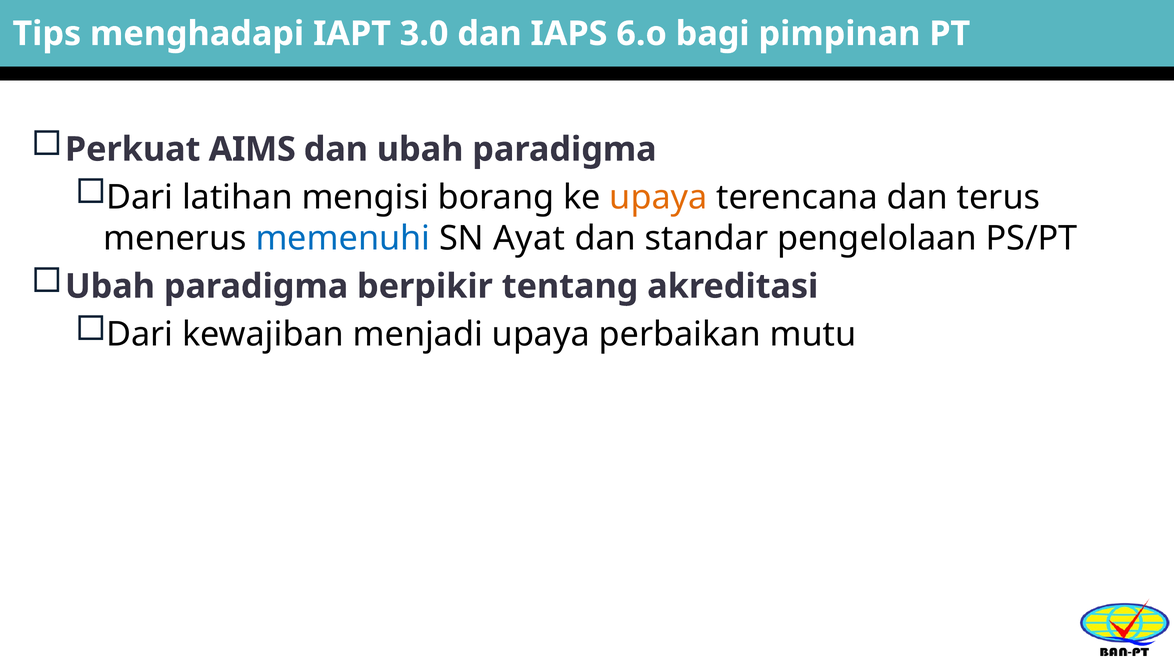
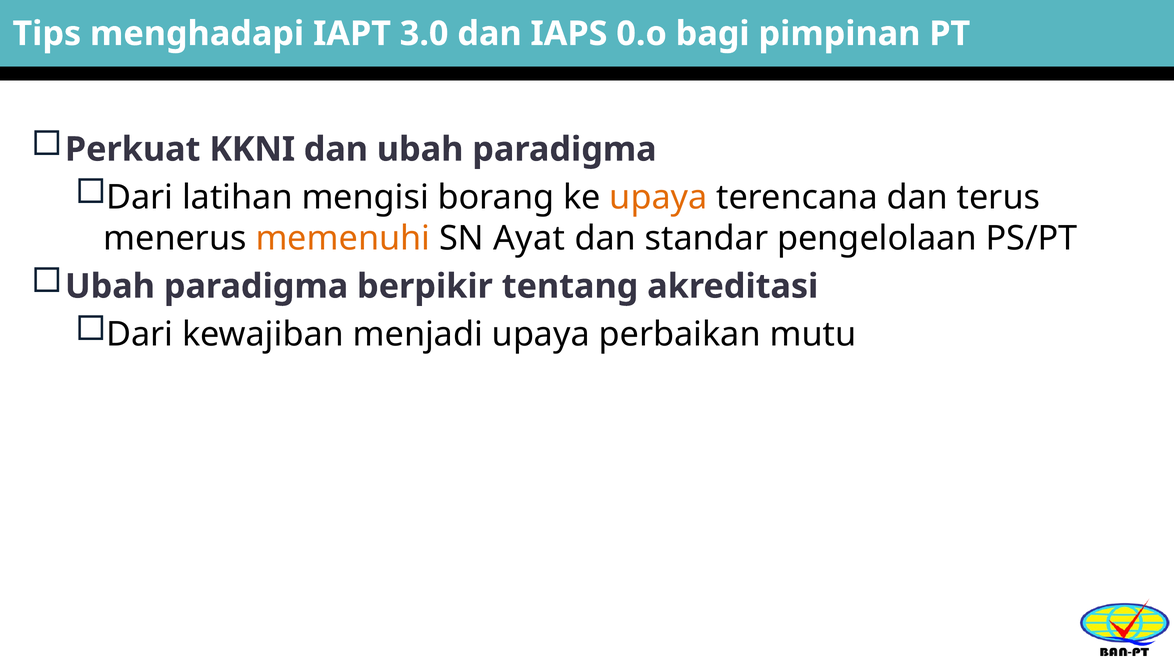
6.o: 6.o -> 0.o (642, 34)
AIMS: AIMS -> KKNI (252, 149)
memenuhi colour: blue -> orange (343, 239)
